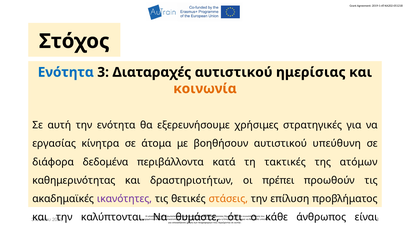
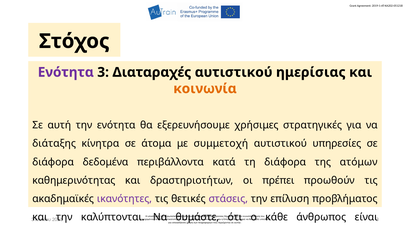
Ενότητα colour: blue -> purple (66, 72)
εργασίας: εργασίας -> διάταξης (54, 144)
βοηθήσουν: βοηθήσουν -> συμμετοχή (221, 144)
αυτιστικού υπεύθυνη: υπεύθυνη -> υπηρεσίες (337, 144)
τη τακτικές: τακτικές -> διάφορα (285, 162)
στάσεις colour: orange -> purple (228, 199)
